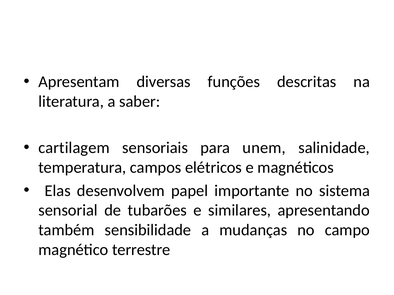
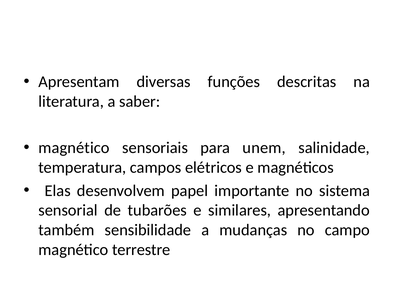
cartilagem: cartilagem -> magnético (74, 148)
